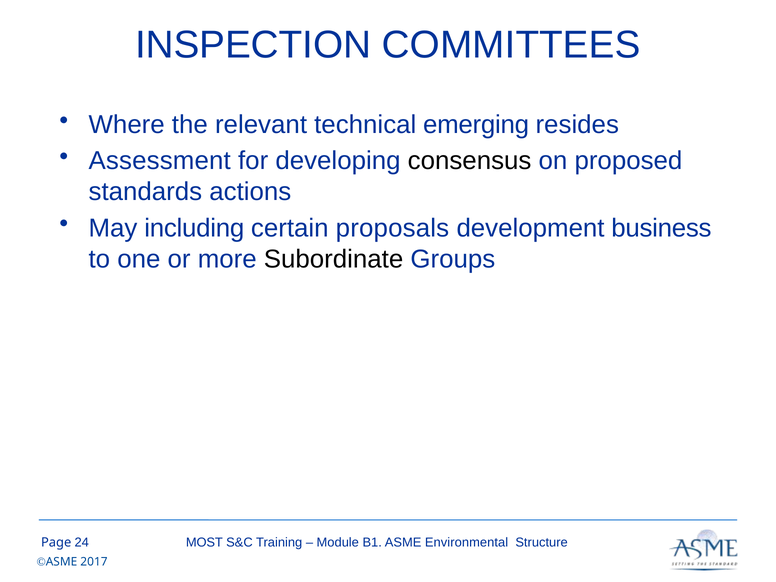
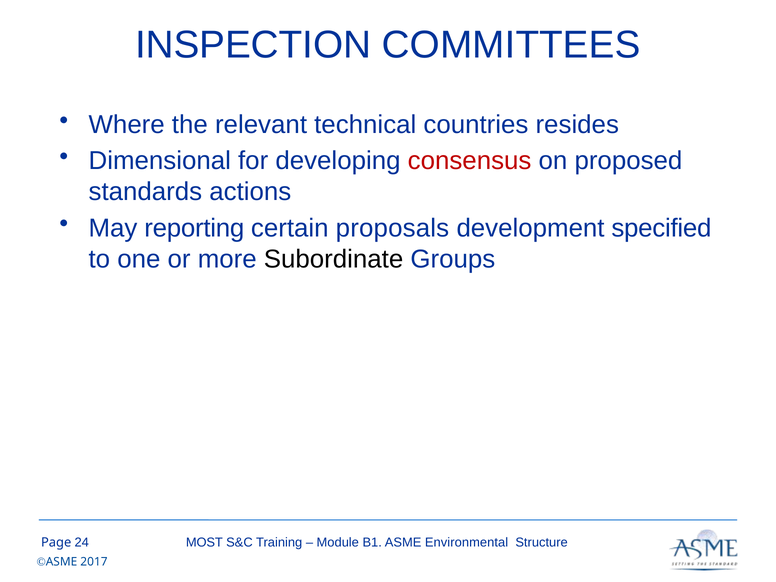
emerging: emerging -> countries (476, 125)
Assessment: Assessment -> Dimensional (160, 161)
consensus colour: black -> red (470, 161)
including: including -> reporting (194, 228)
business: business -> specified (661, 228)
